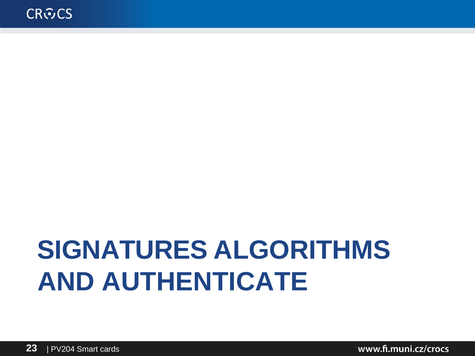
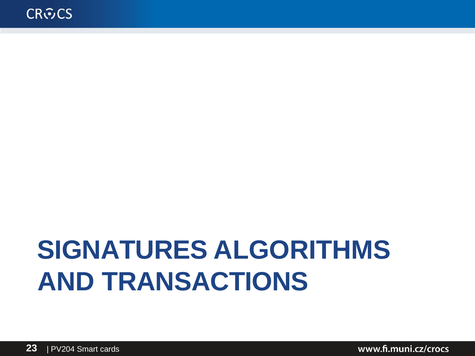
AUTHENTICATE: AUTHENTICATE -> TRANSACTIONS (205, 282)
